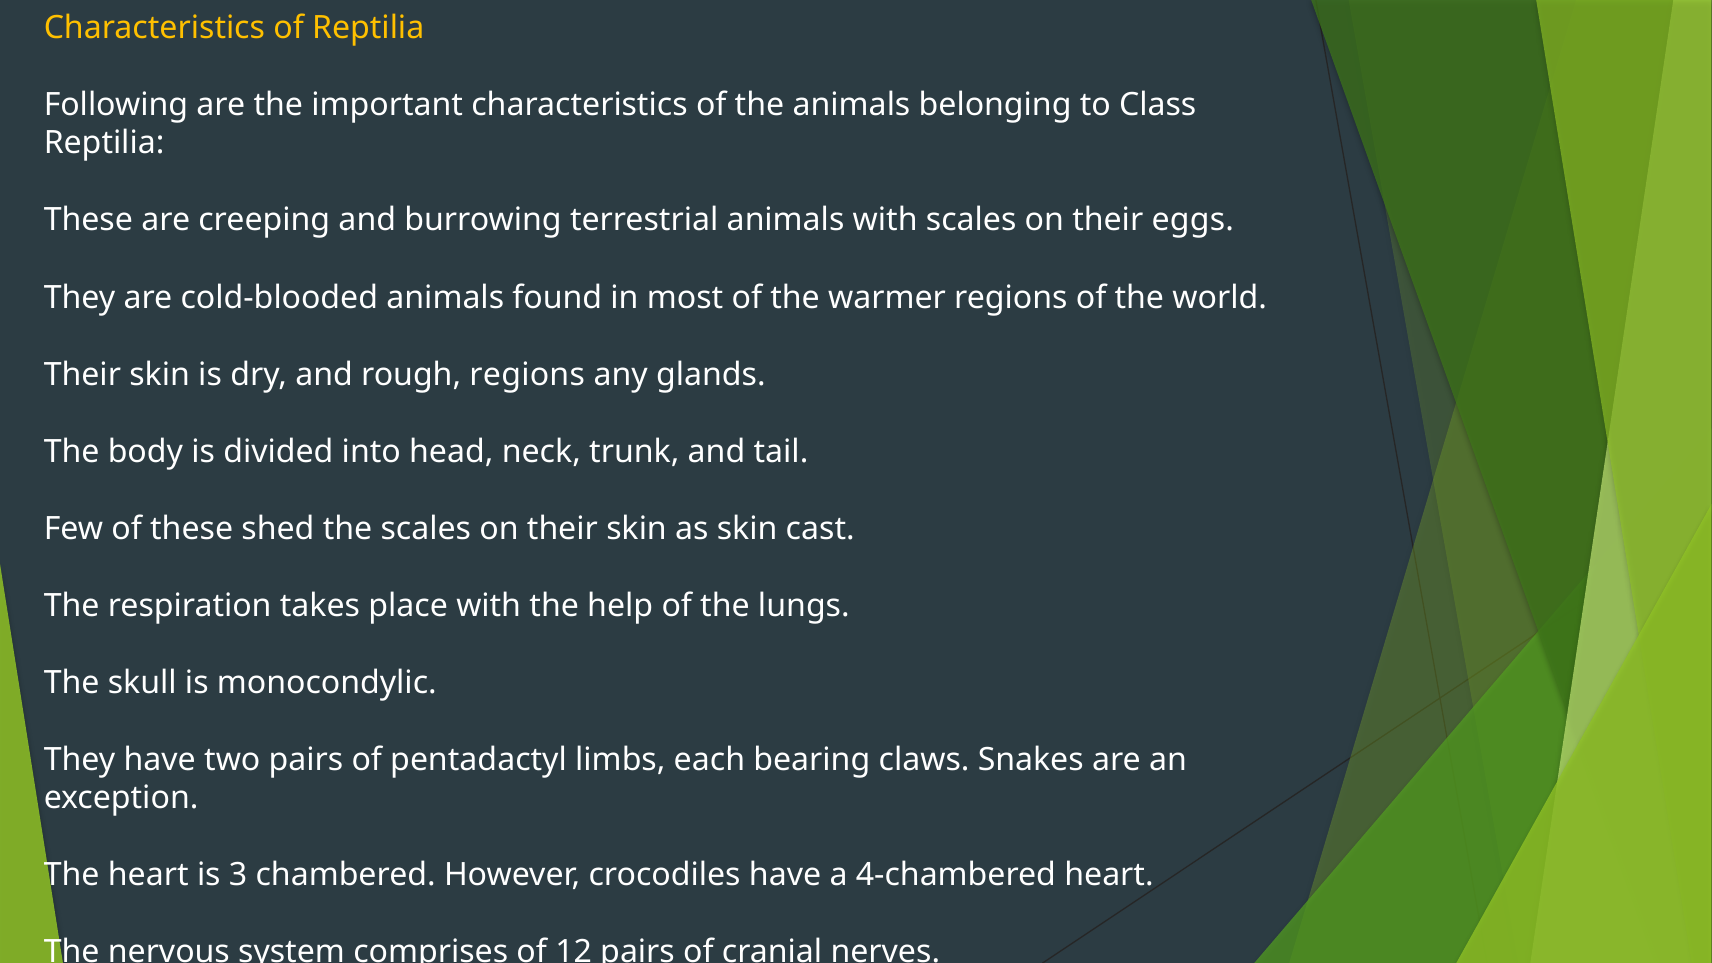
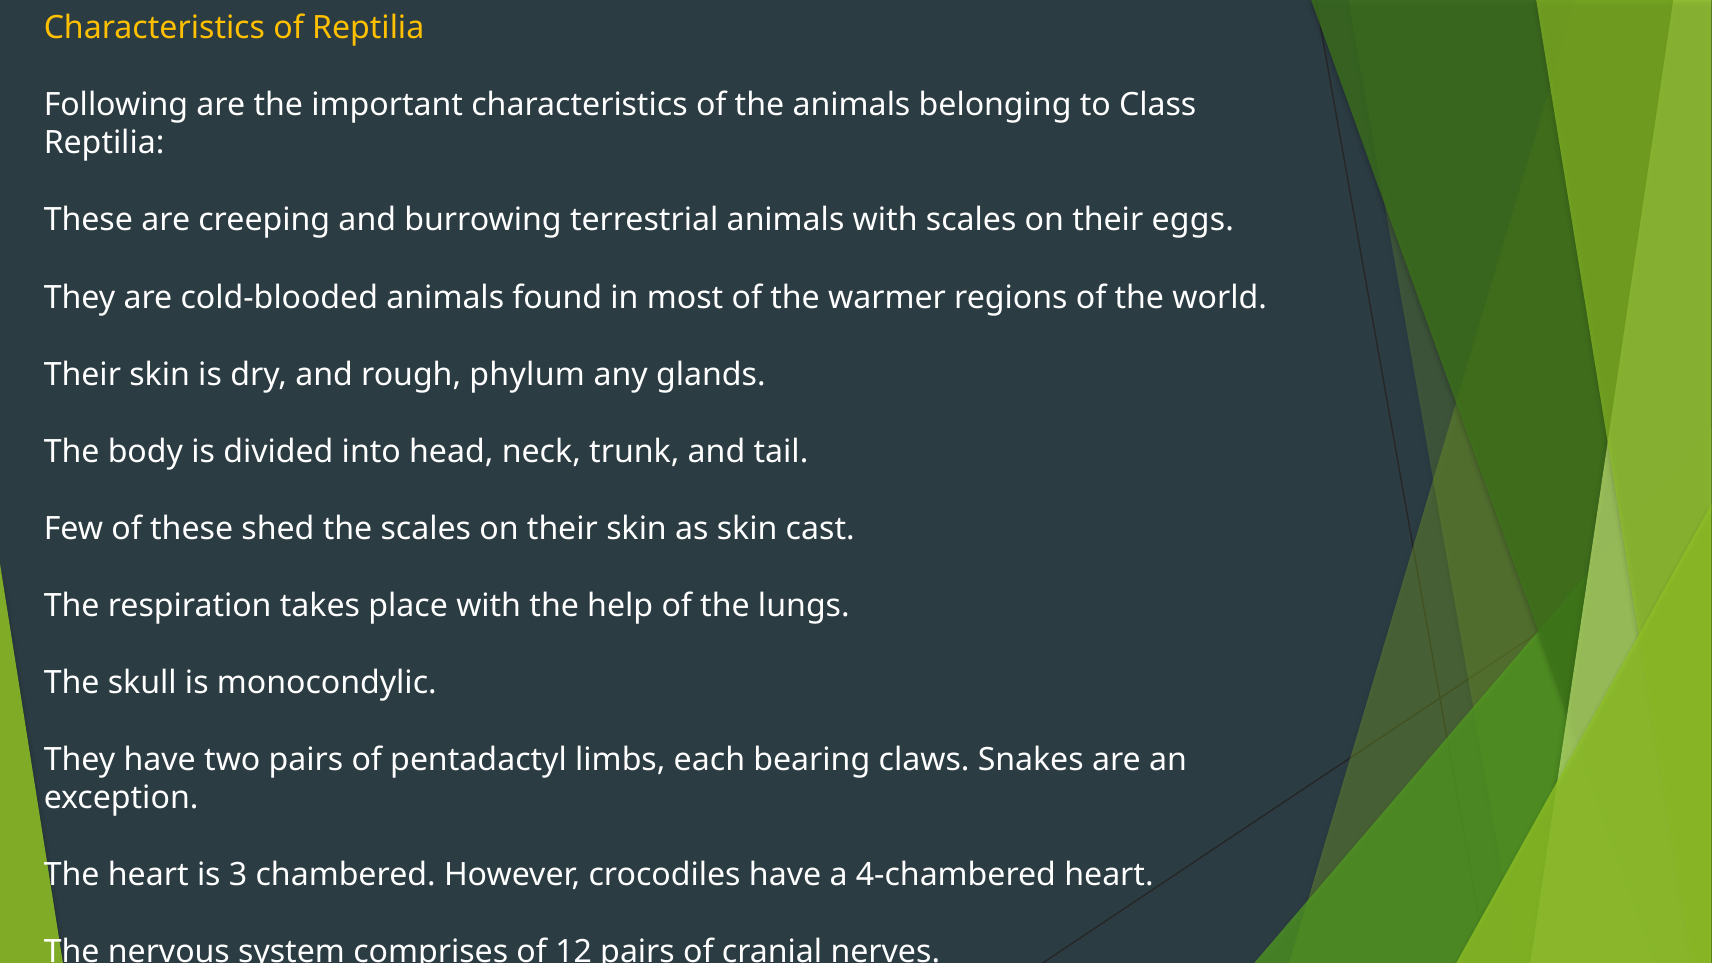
rough regions: regions -> phylum (527, 374)
